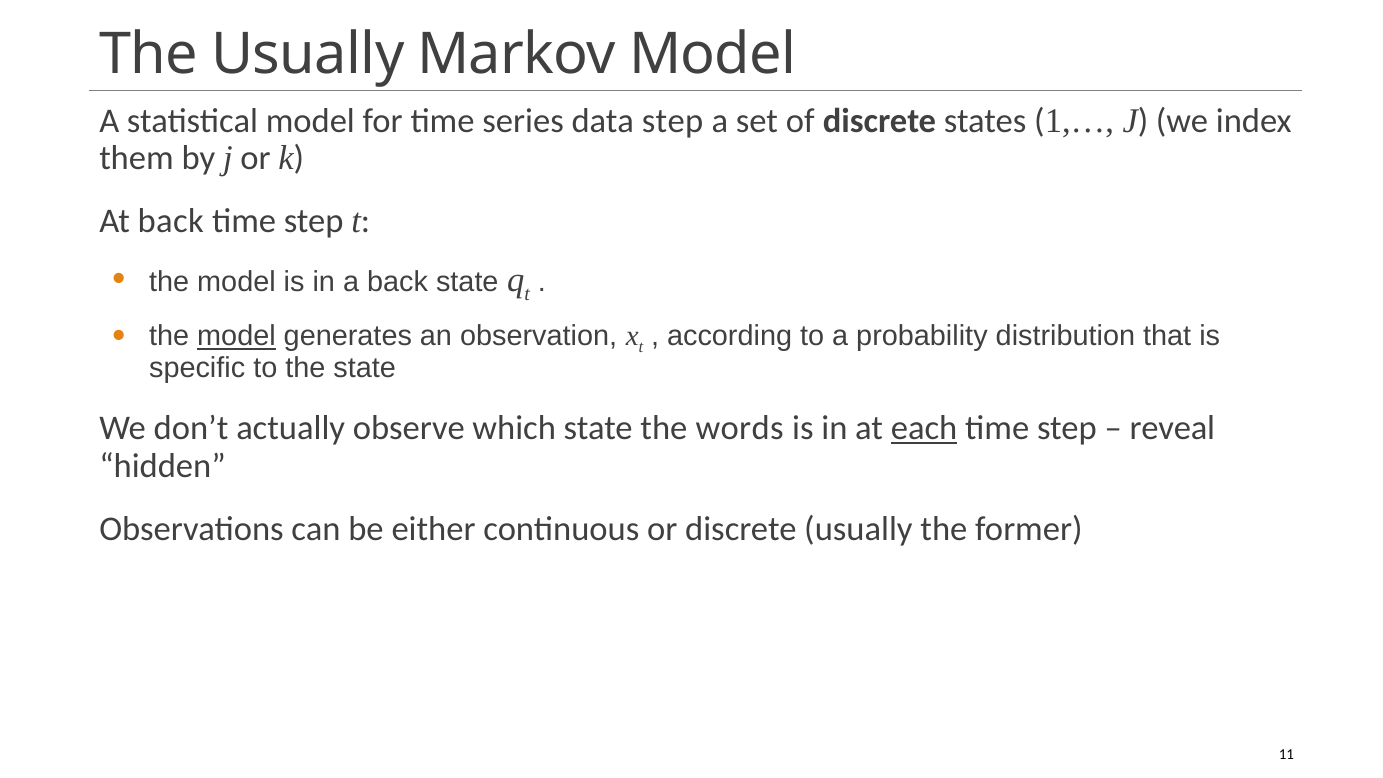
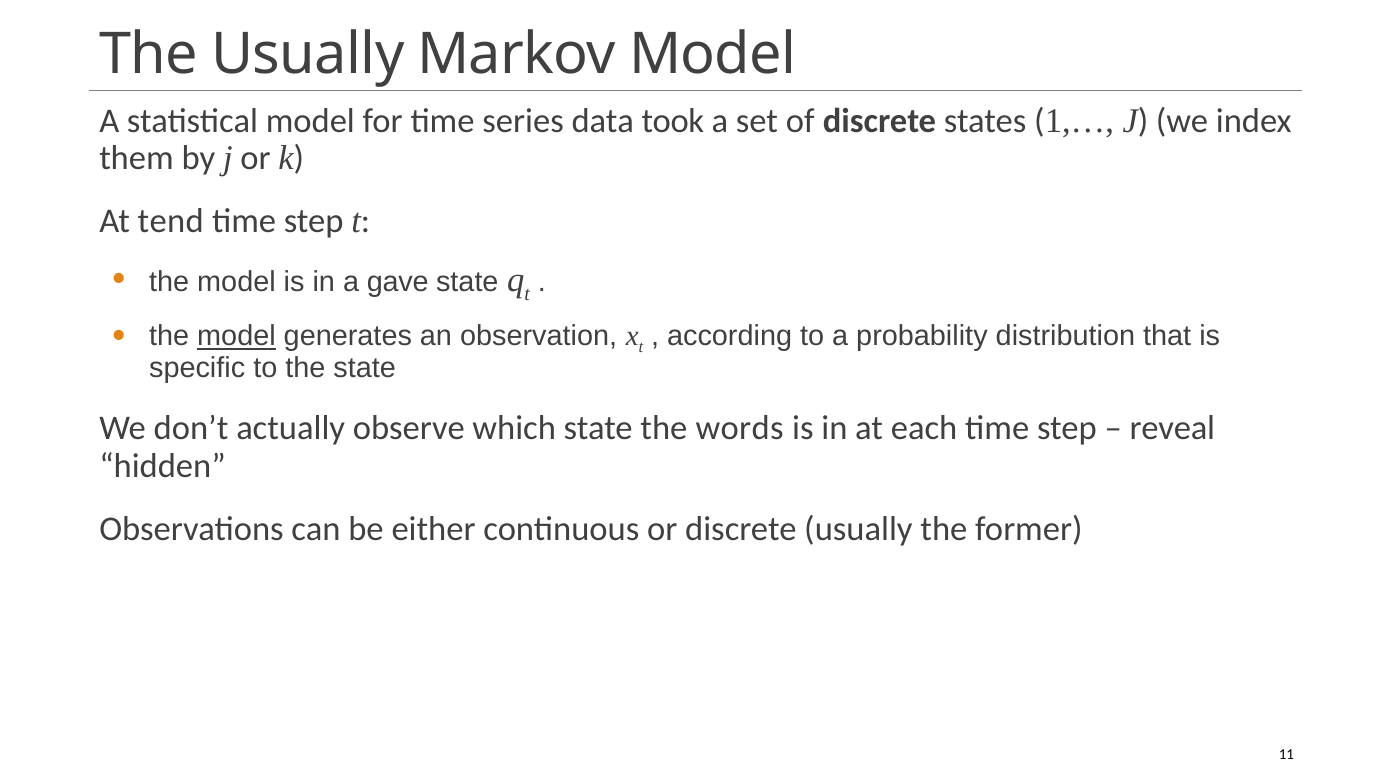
data step: step -> took (673, 121)
At back: back -> tend (171, 221)
a back: back -> gave (398, 282)
each underline: present -> none (924, 428)
